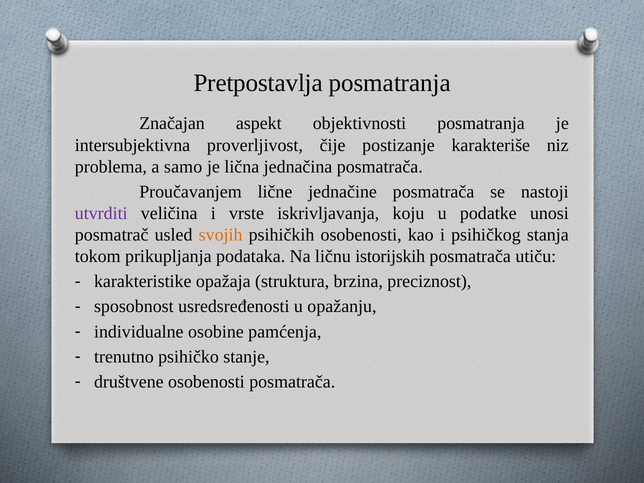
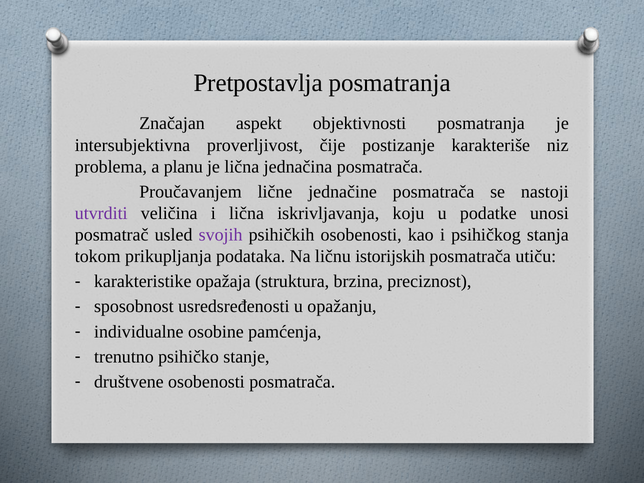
samo: samo -> planu (183, 167)
i vrste: vrste -> lična (247, 214)
svojih colour: orange -> purple (221, 235)
